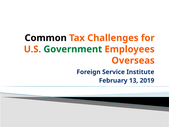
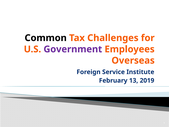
Government colour: green -> purple (73, 49)
